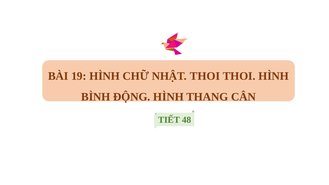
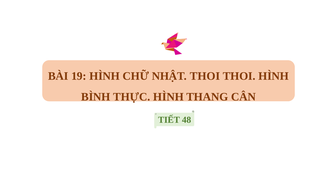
ĐỘNG: ĐỘNG -> THỰC (132, 97)
